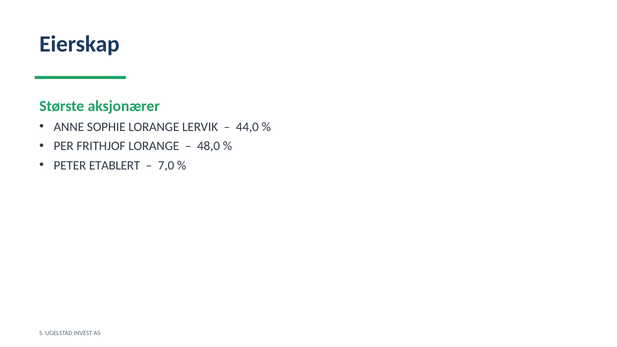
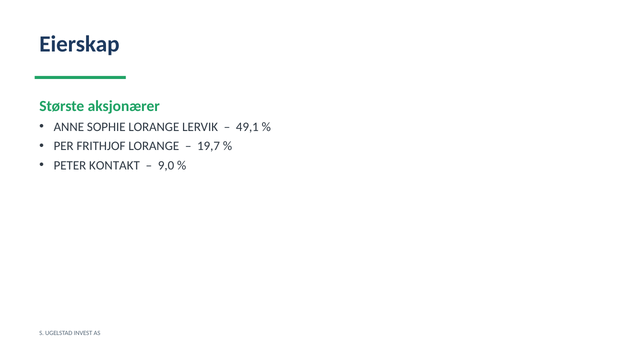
44,0: 44,0 -> 49,1 (247, 127)
48,0: 48,0 -> 19,7 (209, 146)
ETABLERT: ETABLERT -> KONTAKT (114, 165)
7,0: 7,0 -> 9,0 (166, 165)
